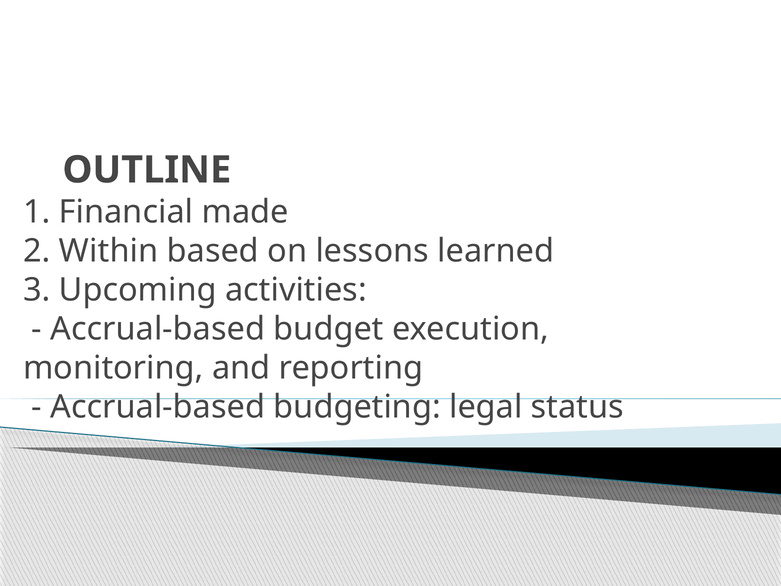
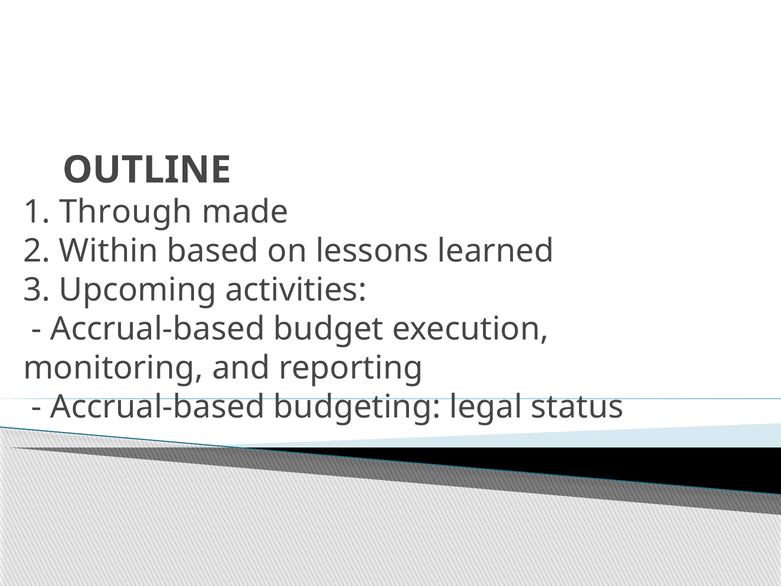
Financial: Financial -> Through (126, 212)
